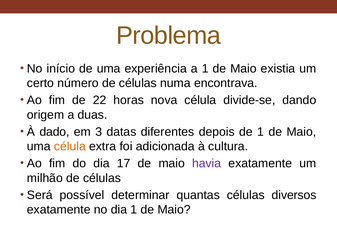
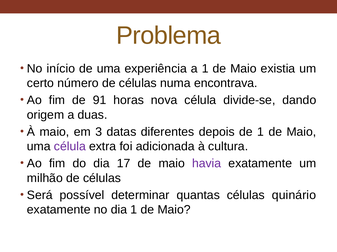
22: 22 -> 91 (100, 101)
À dado: dado -> maio (54, 132)
célula colour: orange -> purple (70, 147)
diversos: diversos -> quinário (294, 196)
